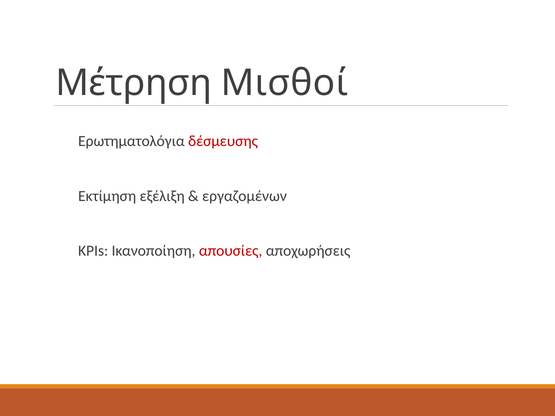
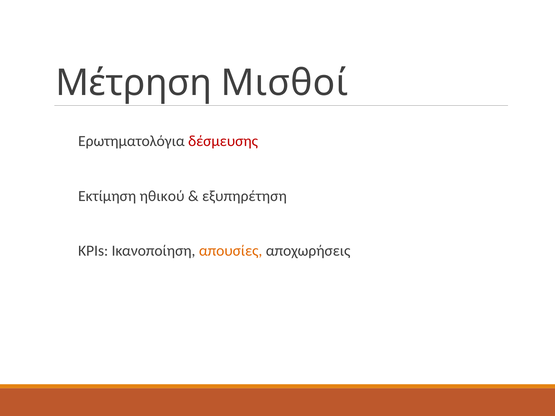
εξέλιξη: εξέλιξη -> ηθικού (162, 196)
εργαζομένων: εργαζομένων -> εξυπηρέτηση (244, 196)
απουσίες colour: red -> orange (231, 251)
